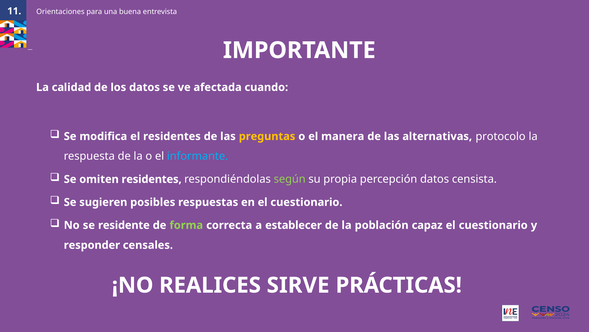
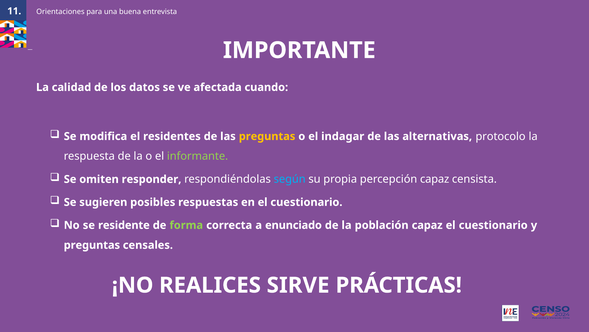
manera: manera -> indagar (343, 136)
informante colour: light blue -> light green (198, 156)
omiten residentes: residentes -> responder (152, 179)
según colour: light green -> light blue (290, 179)
percepción datos: datos -> capaz (435, 179)
establecer: establecer -> enunciado (293, 225)
responder: responder -> preguntas (92, 245)
